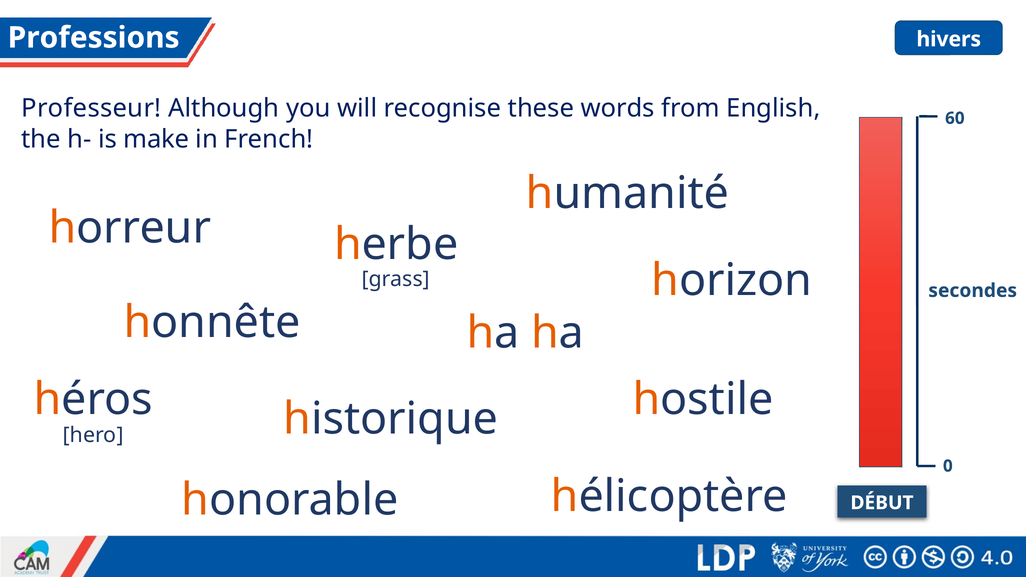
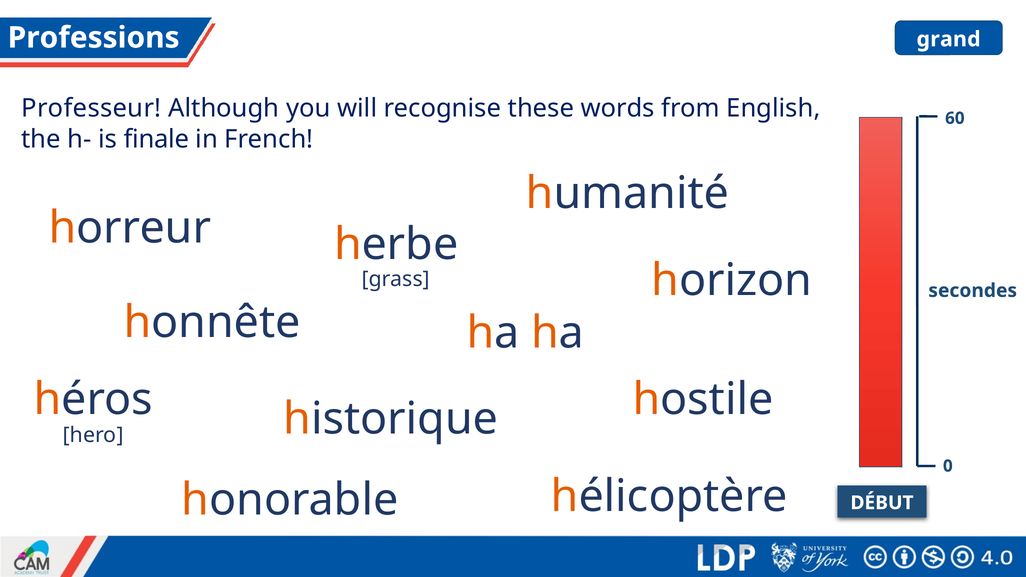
hivers: hivers -> grand (949, 39)
make: make -> finale (156, 139)
